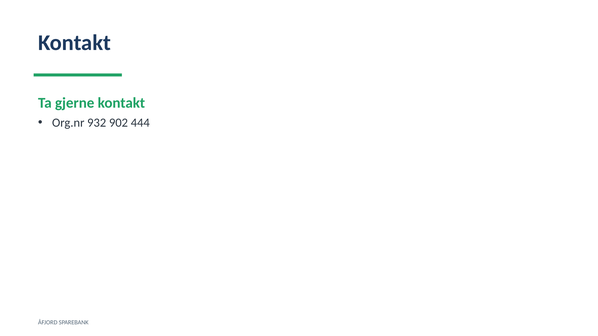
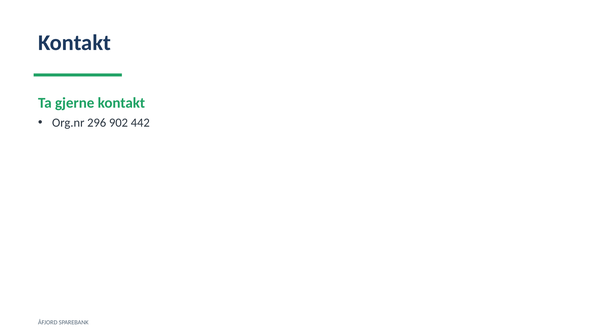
932: 932 -> 296 (97, 123)
444: 444 -> 442 (140, 123)
